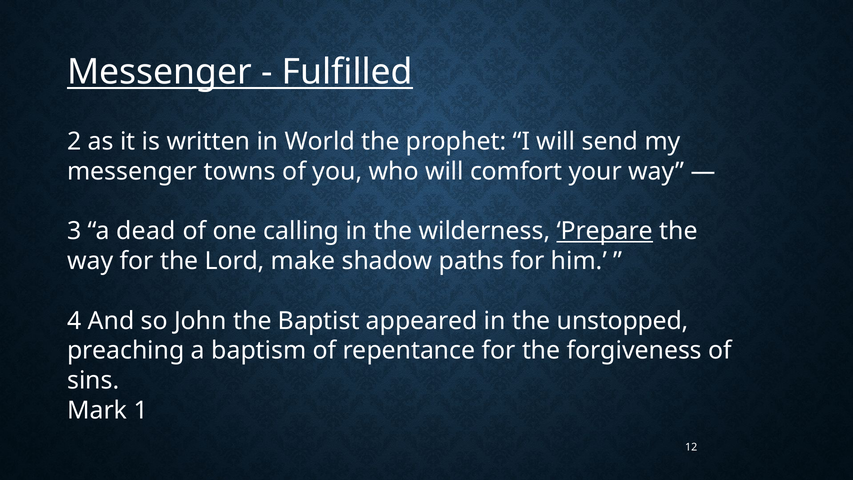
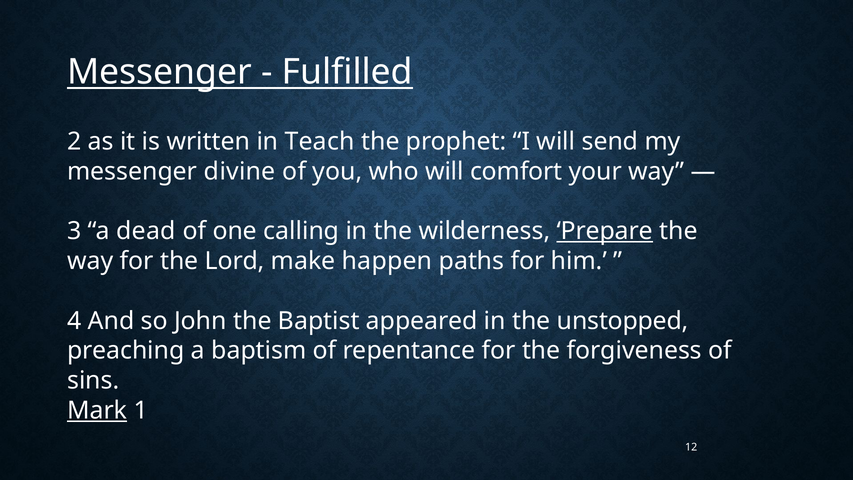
World: World -> Teach (320, 141)
towns: towns -> divine (240, 171)
shadow: shadow -> happen (387, 261)
Mark underline: none -> present (97, 410)
